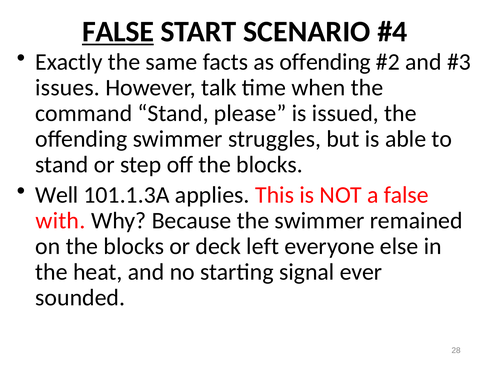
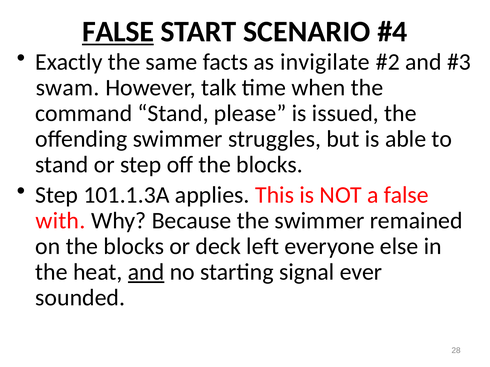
as offending: offending -> invigilate (325, 62)
issues: issues -> swam (68, 88)
Well: Well -> Step (57, 195)
and underline: none -> present (146, 272)
